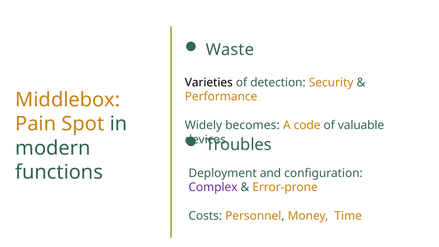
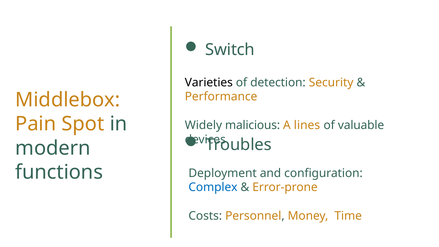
Waste: Waste -> Switch (230, 50)
becomes: becomes -> malicious (253, 125)
code: code -> lines (307, 125)
Complex colour: purple -> blue (213, 187)
